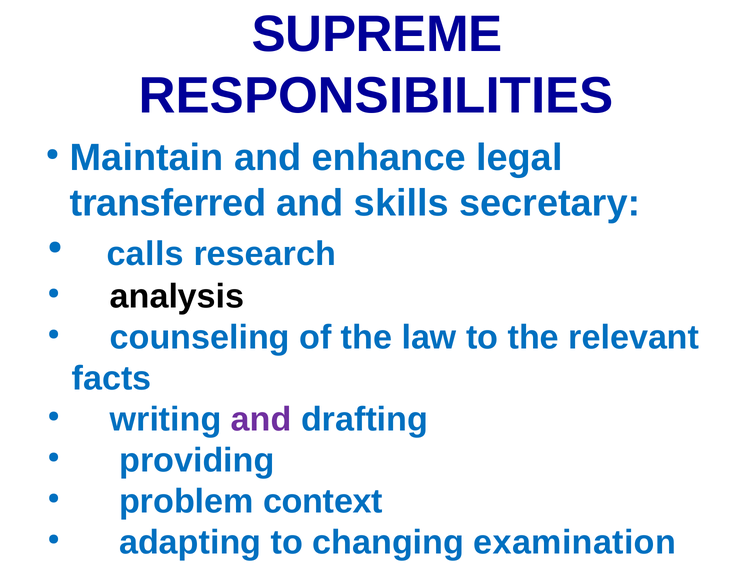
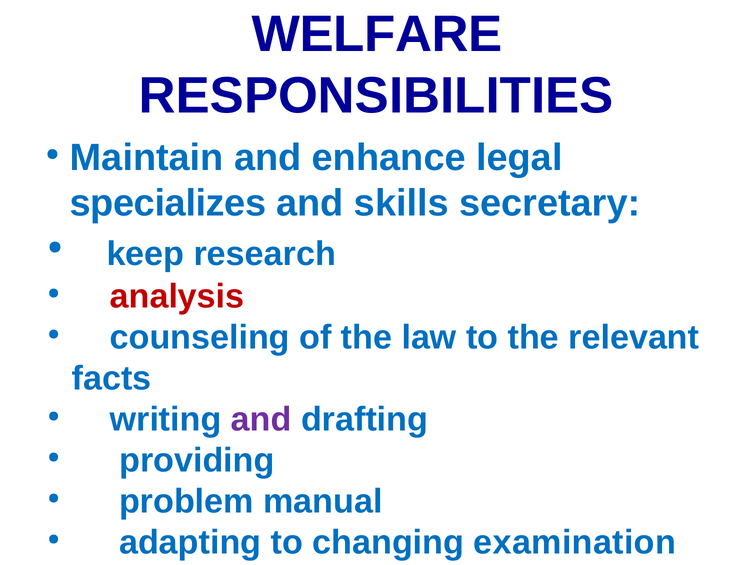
SUPREME: SUPREME -> WELFARE (377, 34)
transferred: transferred -> specializes (168, 203)
calls: calls -> keep (145, 254)
analysis colour: black -> red (177, 296)
context: context -> manual (323, 501)
